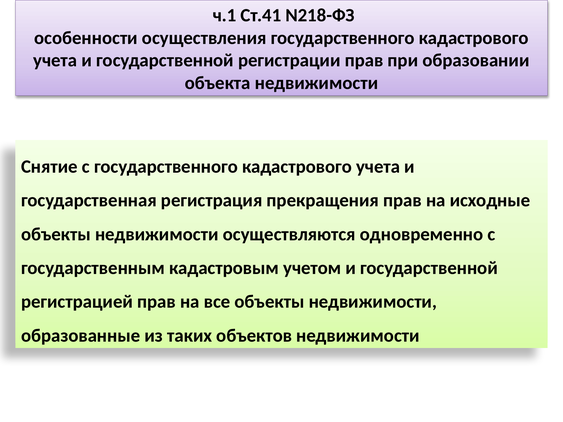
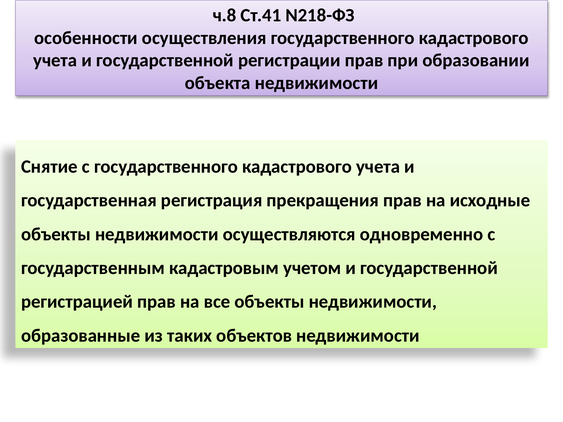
ч.1: ч.1 -> ч.8 (225, 15)
